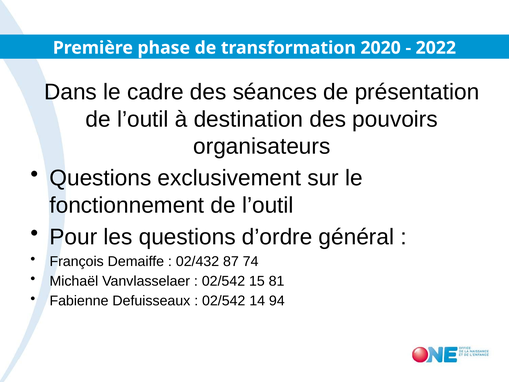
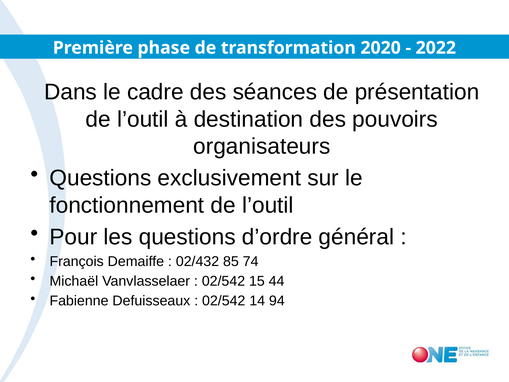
87: 87 -> 85 (231, 261)
81: 81 -> 44 (277, 281)
